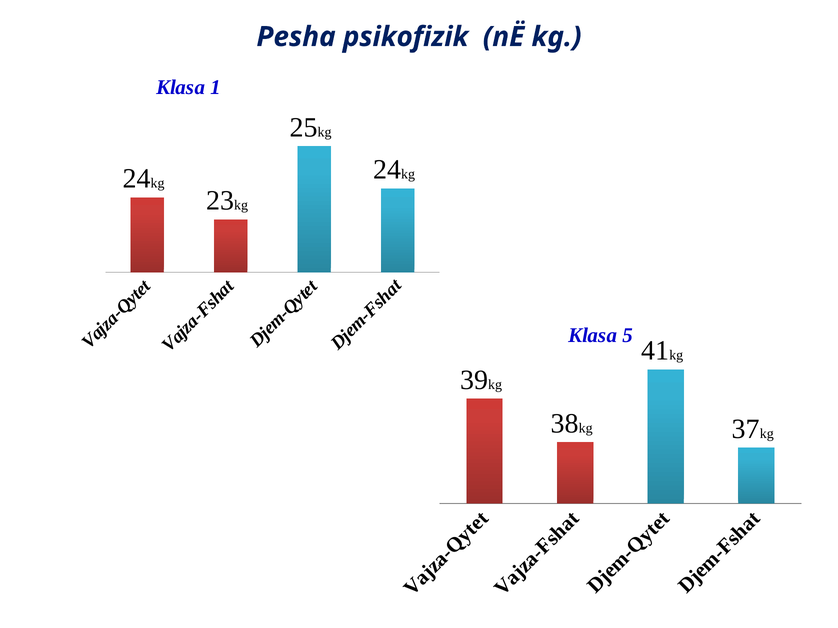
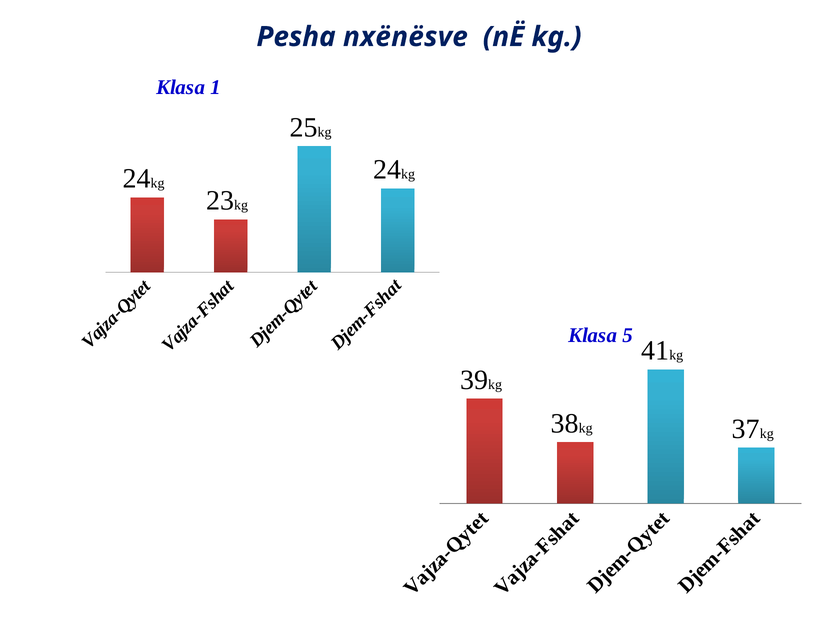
psikofizik: psikofizik -> nxënësve (405, 37)
